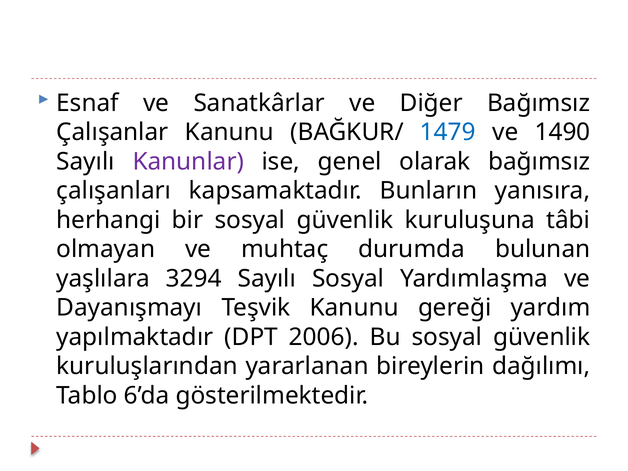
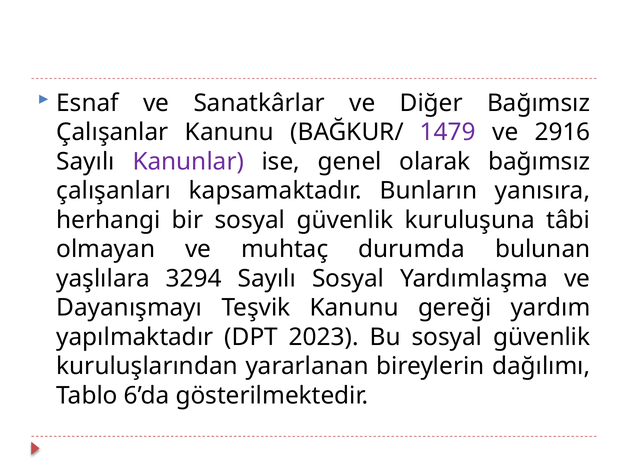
1479 colour: blue -> purple (448, 132)
1490: 1490 -> 2916 (563, 132)
2006: 2006 -> 2023 (324, 337)
